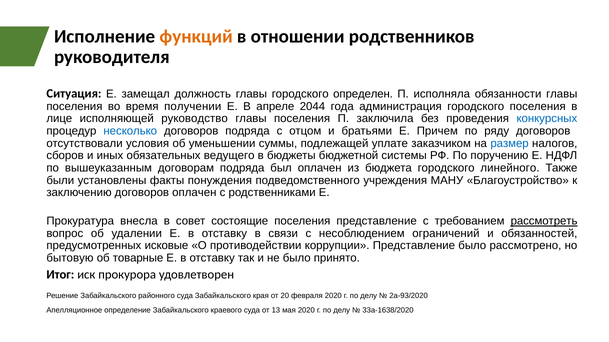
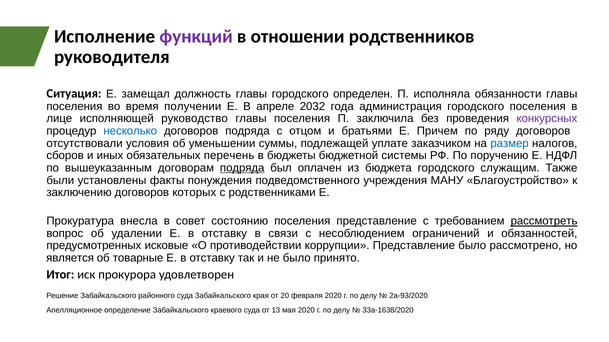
функций colour: orange -> purple (196, 37)
2044: 2044 -> 2032 (312, 107)
конкурсных colour: blue -> purple (547, 119)
ведущего: ведущего -> перечень (229, 156)
подряда underline: none -> present (242, 168)
линейного: линейного -> служащим (510, 168)
договоров оплачен: оплачен -> которых (194, 193)
состоящие: состоящие -> состоянию (240, 221)
бытовую: бытовую -> является (70, 258)
